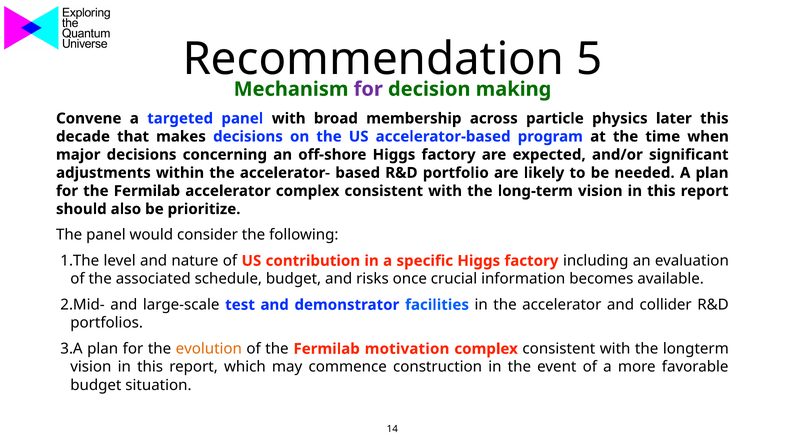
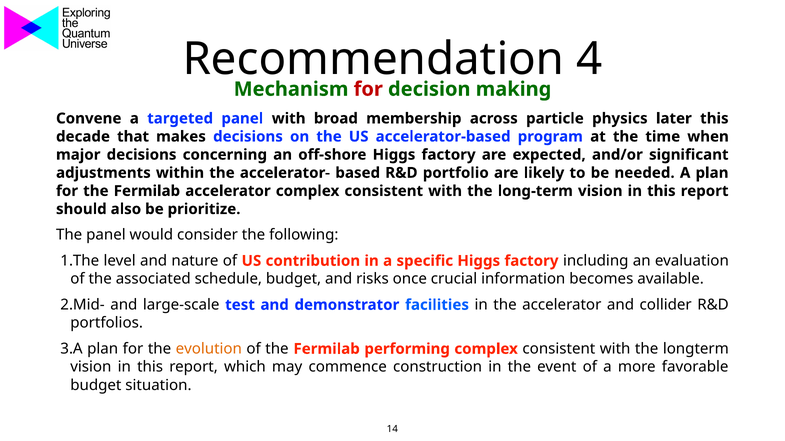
5: 5 -> 4 (589, 59)
for colour: purple -> red (368, 89)
motivation: motivation -> performing (407, 349)
